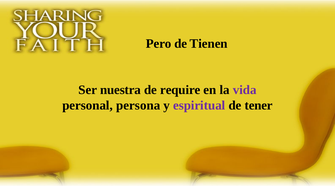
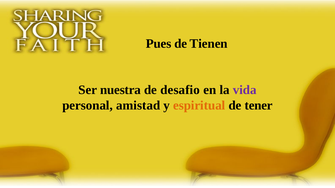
Pero: Pero -> Pues (159, 44)
require: require -> desafio (180, 90)
persona: persona -> amistad (138, 106)
espiritual colour: purple -> orange (199, 106)
